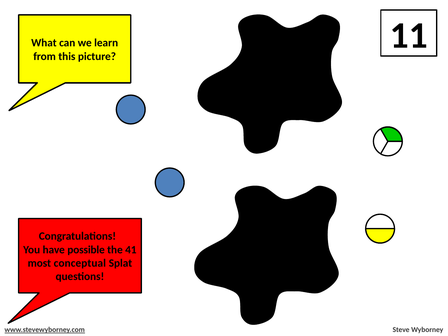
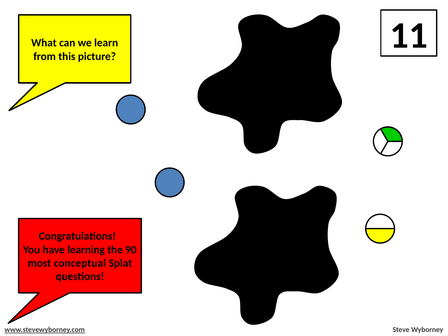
possible: possible -> learning (86, 250)
41: 41 -> 90 (131, 250)
